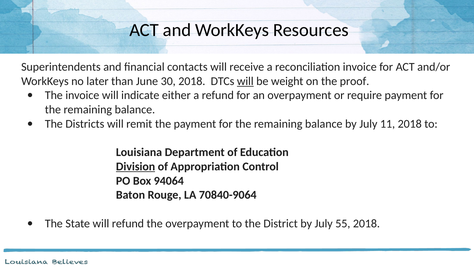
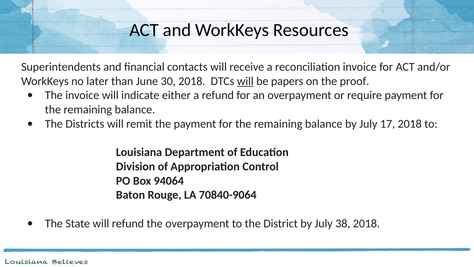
weight: weight -> papers (287, 81)
11: 11 -> 17 (388, 124)
Division underline: present -> none (136, 166)
55: 55 -> 38 (343, 223)
